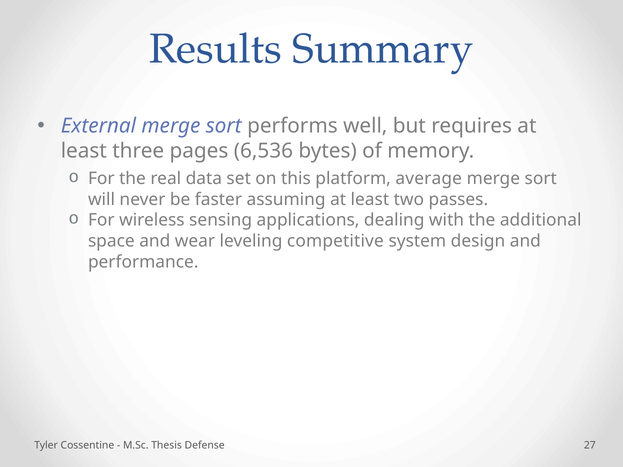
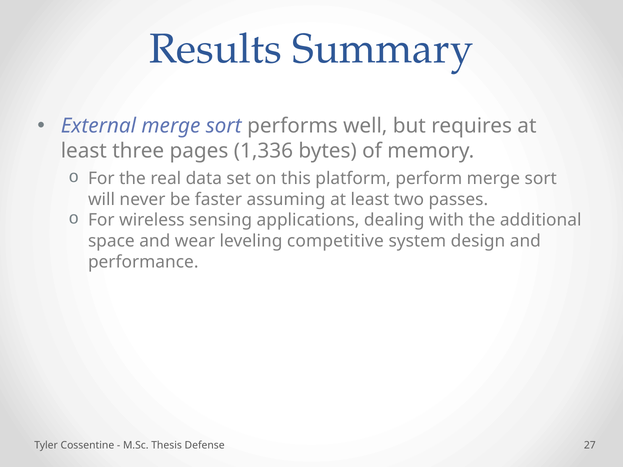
6,536: 6,536 -> 1,336 (263, 151)
average: average -> perform (429, 179)
